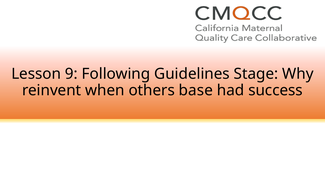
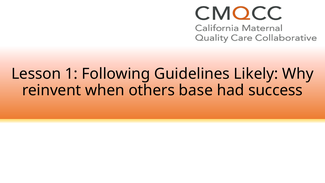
9: 9 -> 1 (71, 74)
Stage: Stage -> Likely (256, 74)
